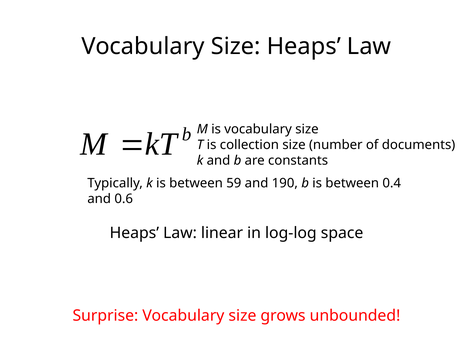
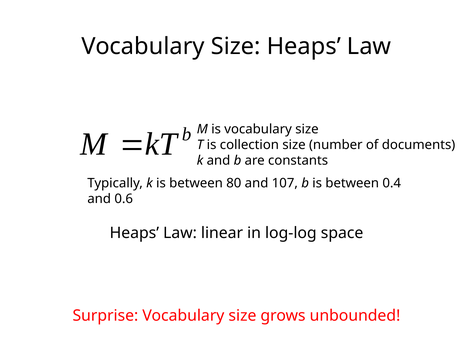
59: 59 -> 80 (234, 184)
190: 190 -> 107 (285, 184)
